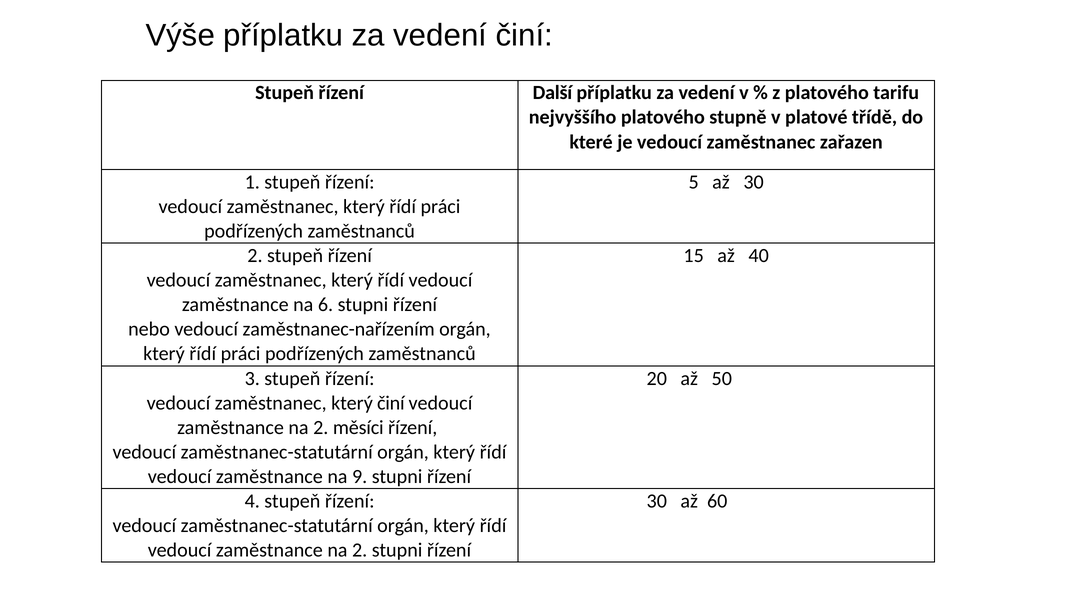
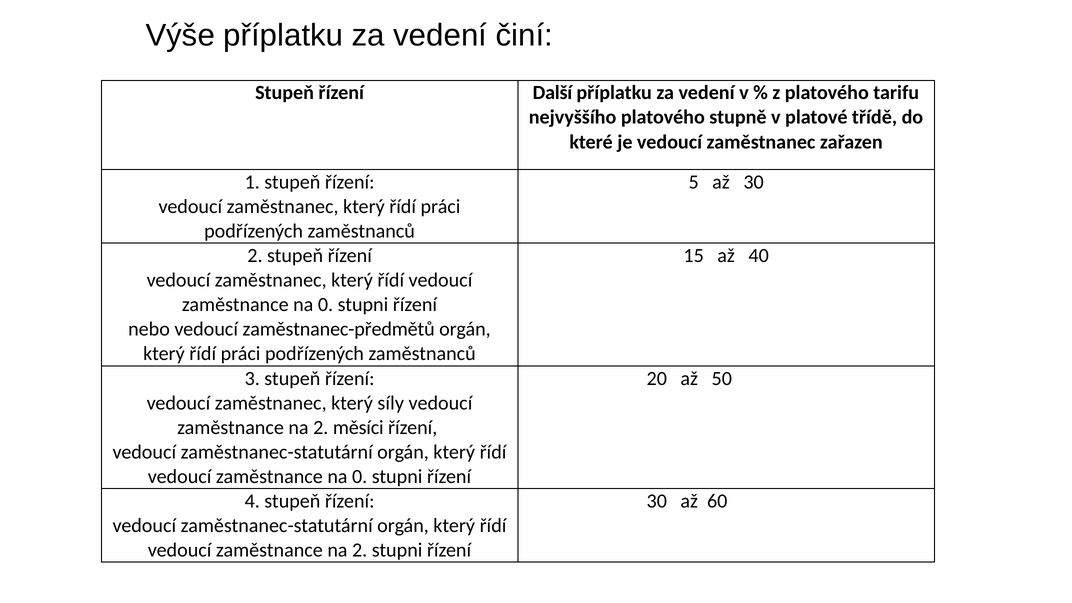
6: 6 -> 0 (326, 305)
zaměstnanec-nařízením: zaměstnanec-nařízením -> zaměstnanec-předmětů (339, 329)
který činí: činí -> síly (391, 403)
9: 9 -> 0 (360, 477)
